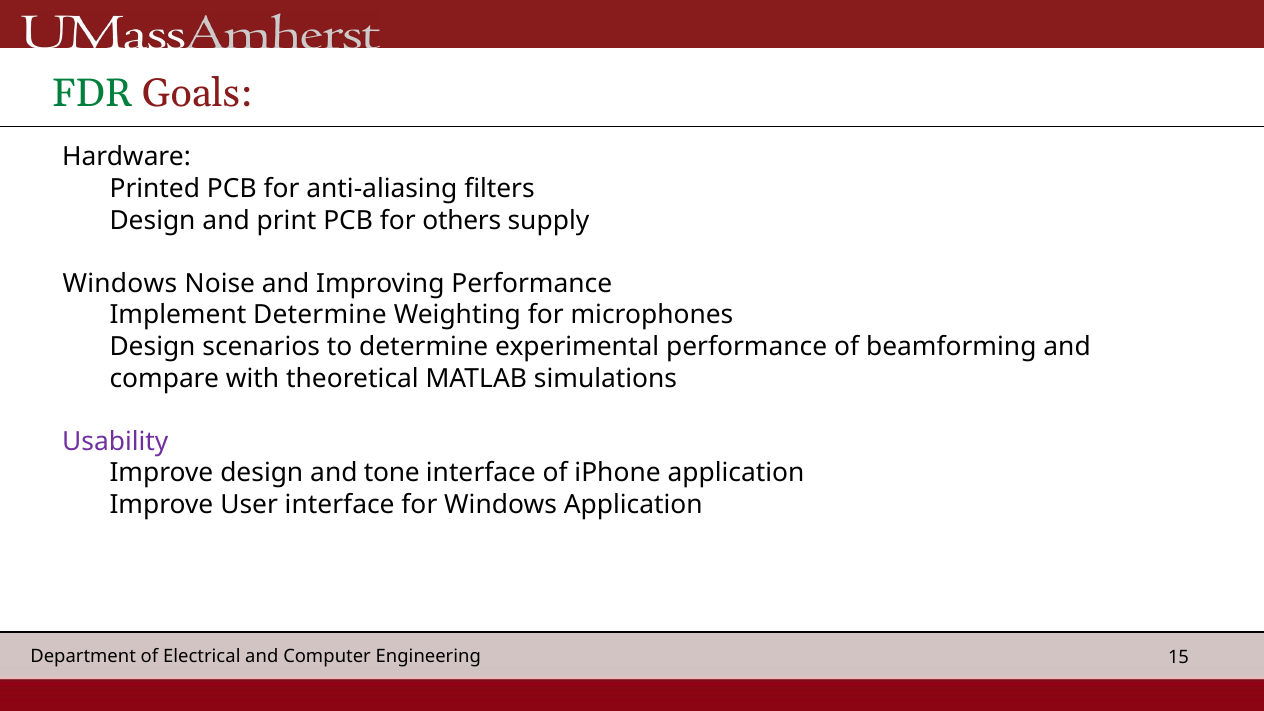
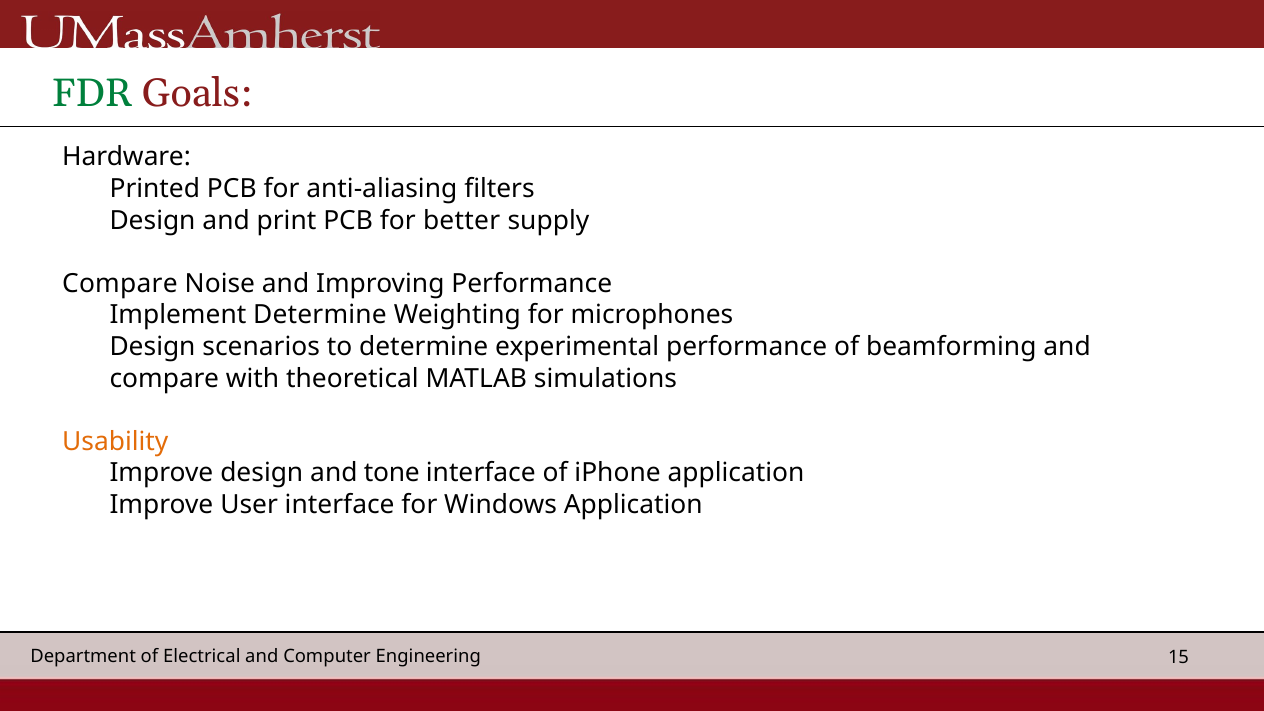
others: others -> better (462, 220)
Windows: Windows -> Compare (120, 284)
Usability colour: purple -> orange (115, 442)
